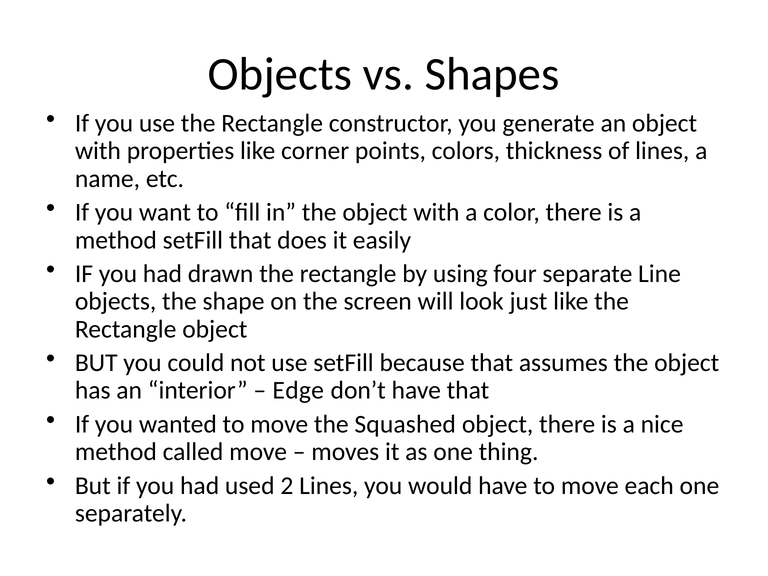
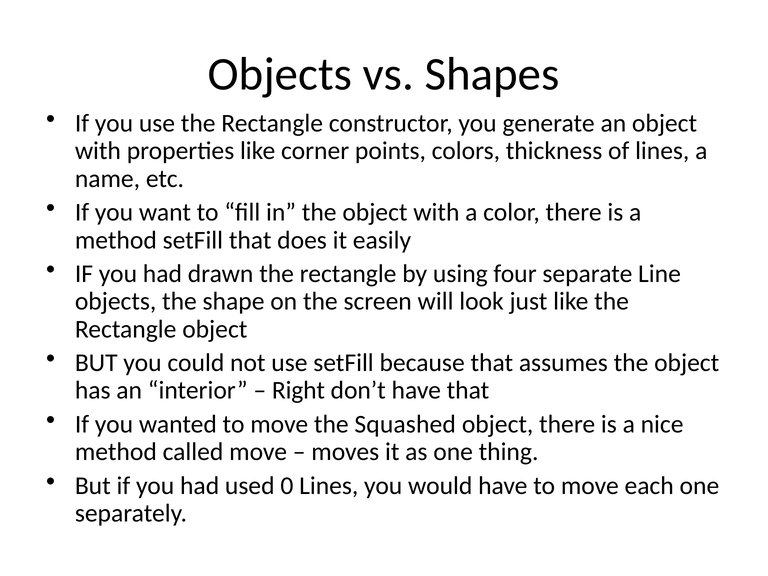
Edge: Edge -> Right (298, 391)
2: 2 -> 0 (287, 486)
